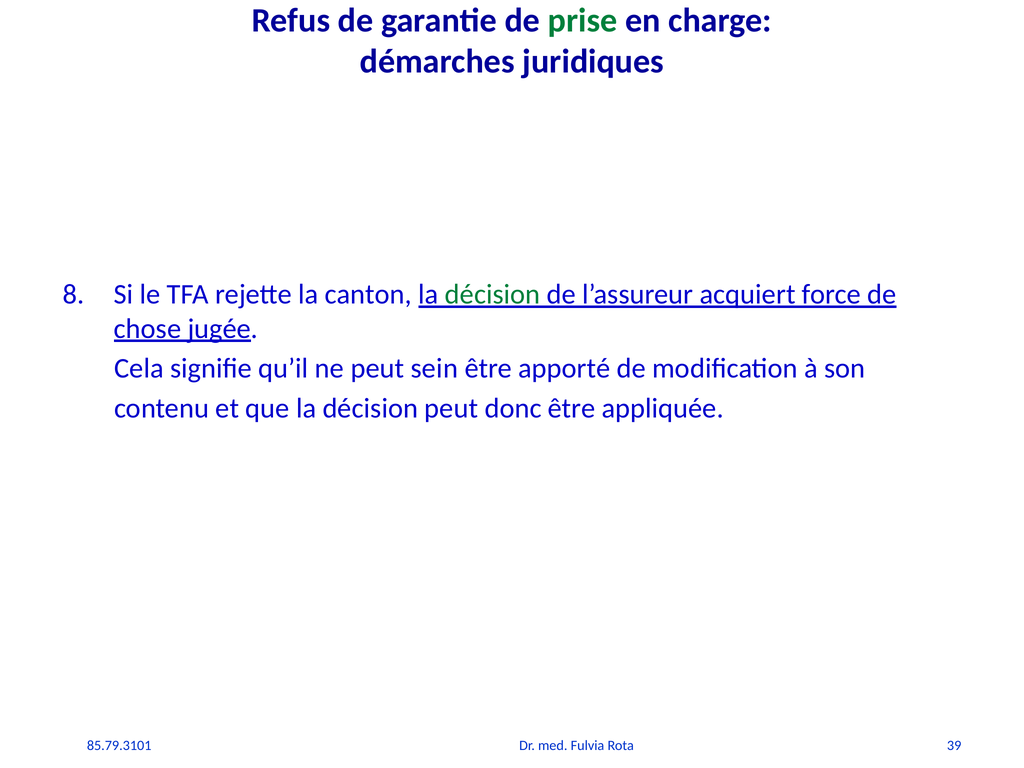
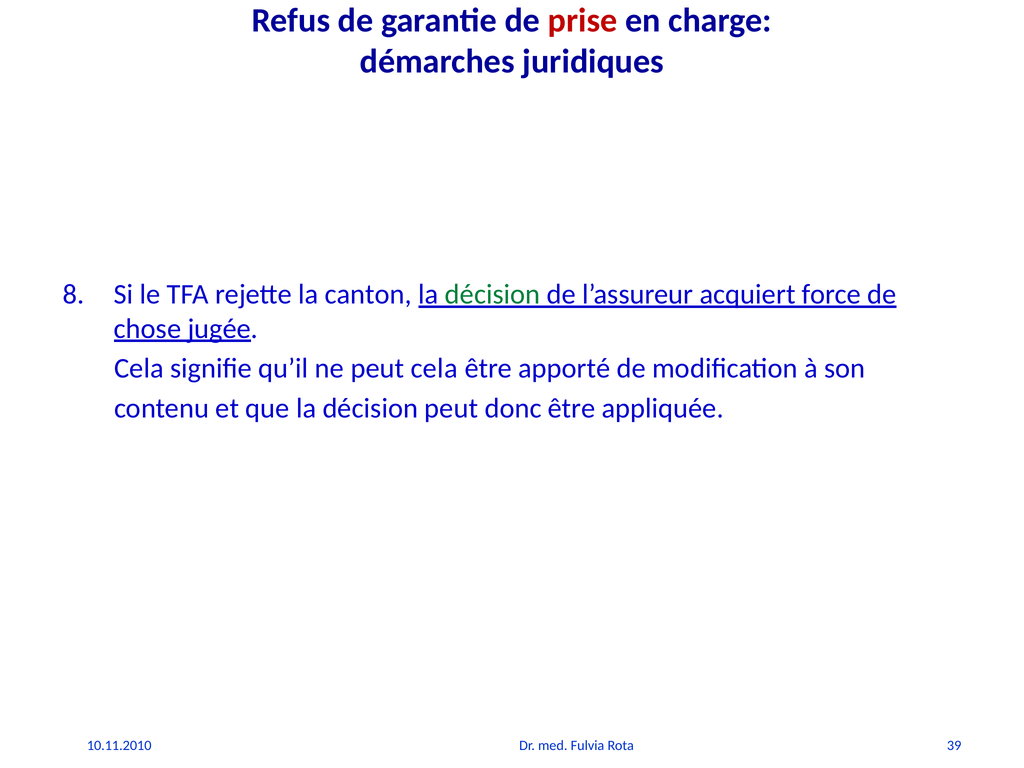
prise colour: green -> red (583, 20)
peut sein: sein -> cela (434, 368)
85.79.3101: 85.79.3101 -> 10.11.2010 (119, 745)
